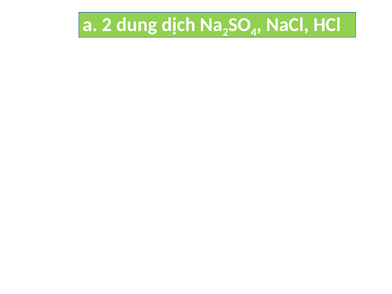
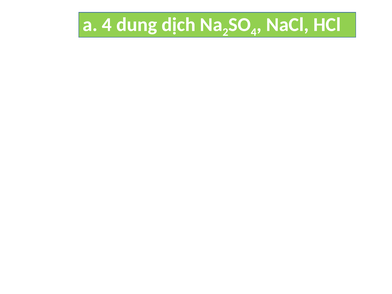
a 2: 2 -> 4 (107, 25)
